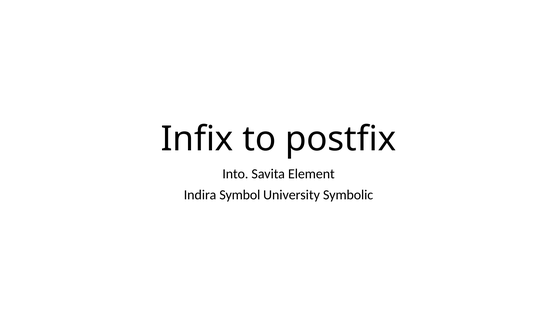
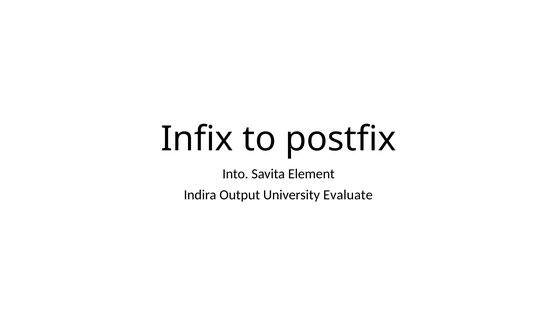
Symbol: Symbol -> Output (240, 195)
Symbolic: Symbolic -> Evaluate (348, 195)
